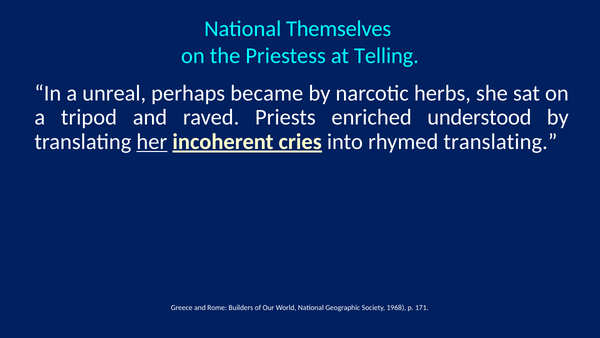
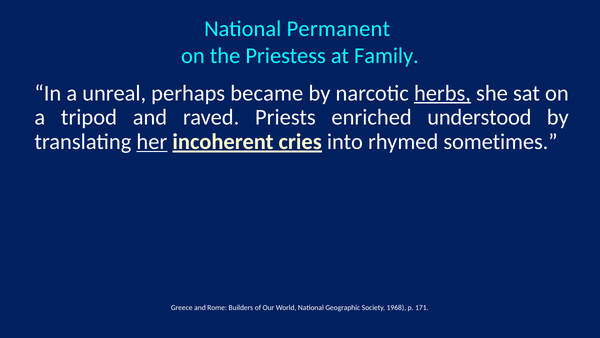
Themselves: Themselves -> Permanent (338, 29)
Telling: Telling -> Family (386, 56)
herbs underline: none -> present (442, 93)
rhymed translating: translating -> sometimes (501, 142)
